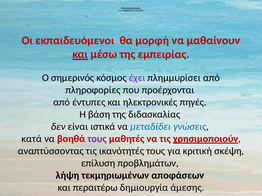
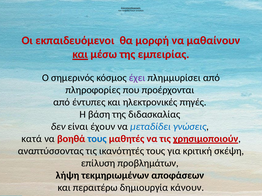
ιστικά: ιστικά -> έχουν (103, 127)
τους colour: purple -> blue (97, 139)
άμεσης: άμεσης -> κάνουν (187, 188)
